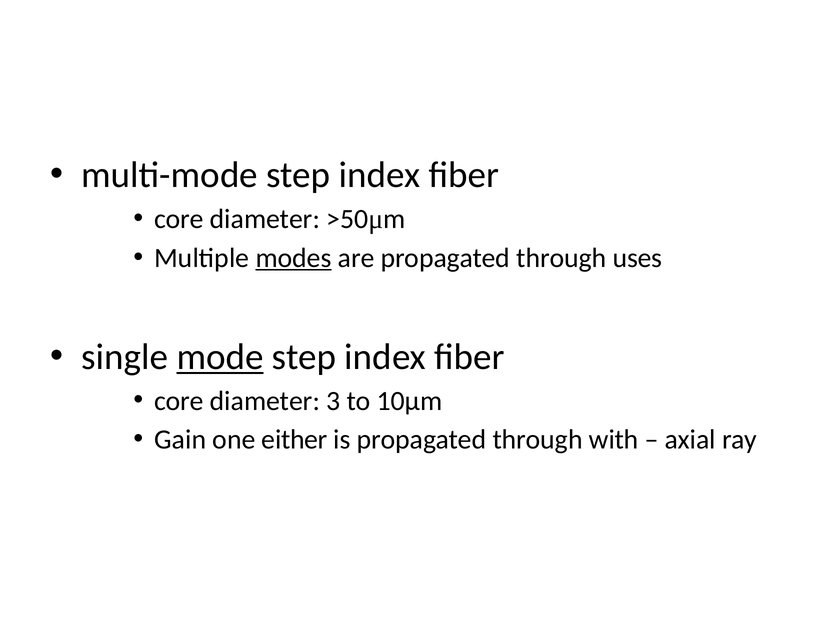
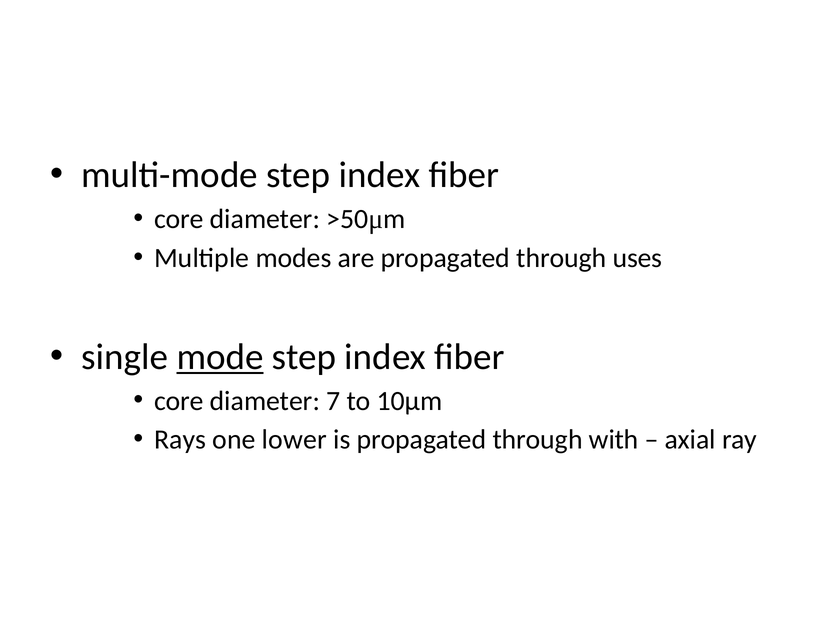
modes underline: present -> none (294, 258)
3: 3 -> 7 (333, 401)
Gain: Gain -> Rays (180, 439)
either: either -> lower (294, 439)
